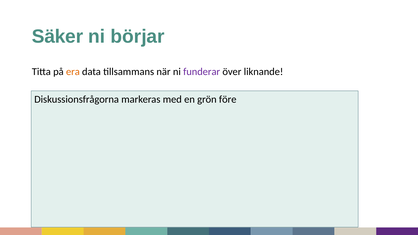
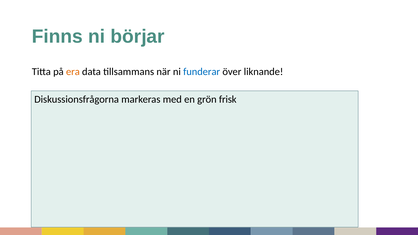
Säker: Säker -> Finns (57, 37)
funderar colour: purple -> blue (202, 72)
före: före -> frisk (228, 99)
